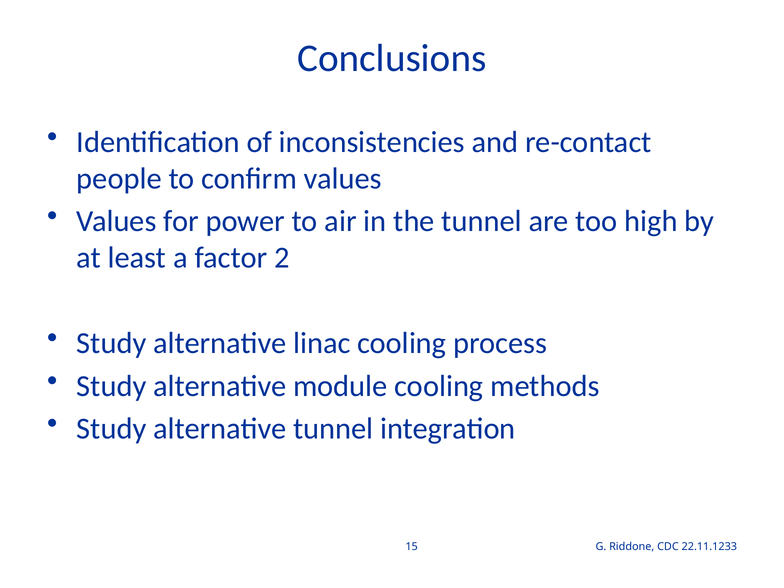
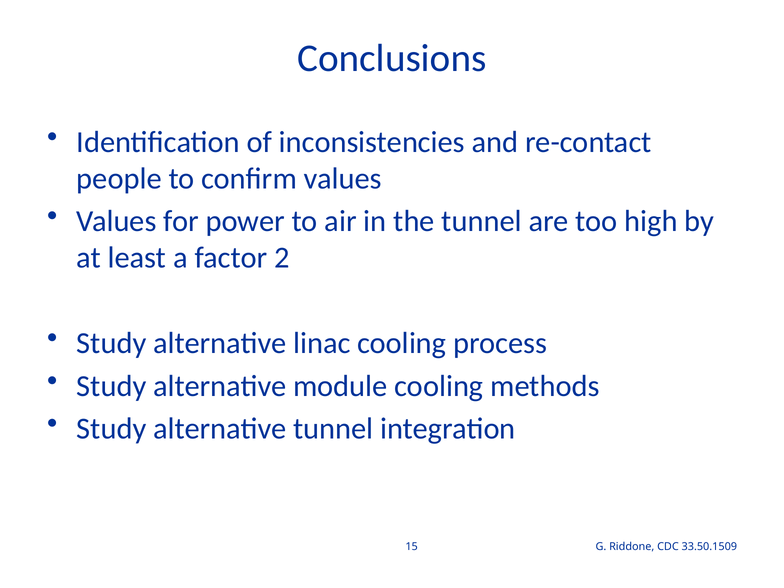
22.11.1233: 22.11.1233 -> 33.50.1509 (709, 547)
